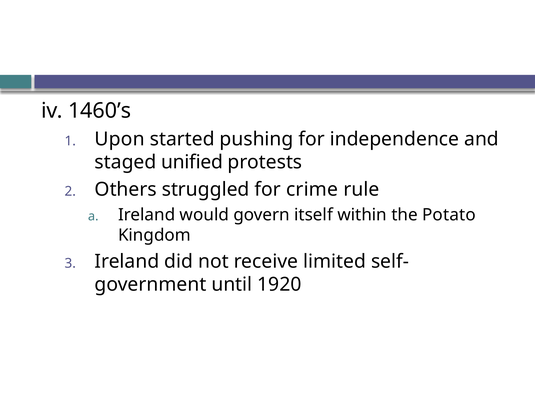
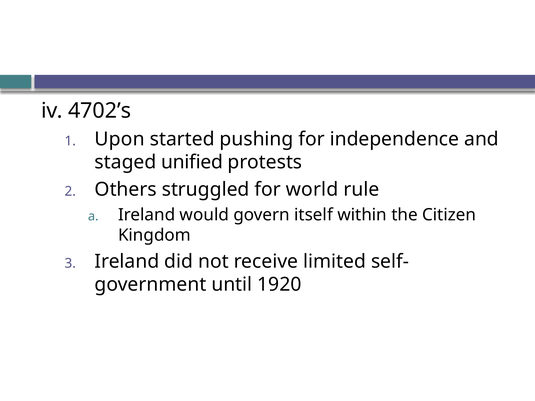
1460’s: 1460’s -> 4702’s (100, 111)
crime: crime -> world (312, 190)
Potato: Potato -> Citizen (449, 215)
